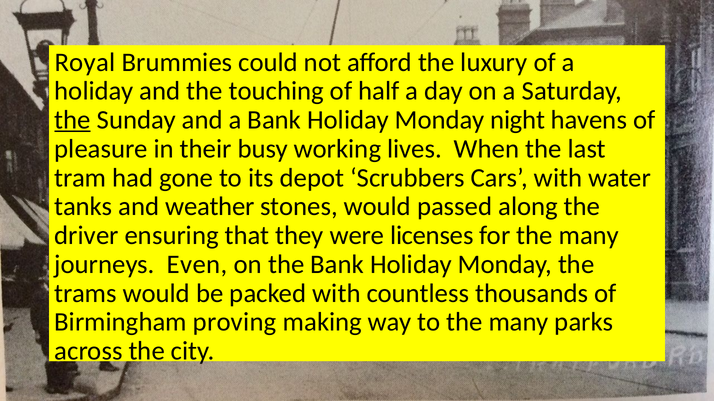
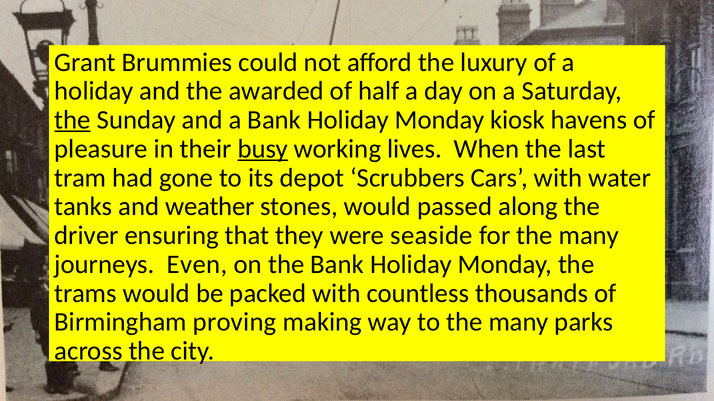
Royal: Royal -> Grant (85, 62)
touching: touching -> awarded (276, 91)
night: night -> kiosk (518, 120)
busy underline: none -> present (263, 149)
licenses: licenses -> seaside (432, 236)
